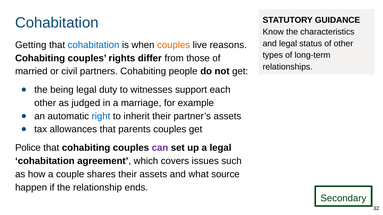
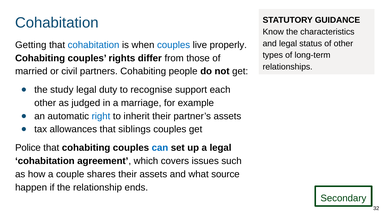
couples colour: orange -> blue (174, 45)
reasons: reasons -> properly (228, 45)
being: being -> study (62, 90)
witnesses: witnesses -> recognise (151, 90)
parents: parents -> siblings (134, 130)
can colour: purple -> blue (160, 148)
